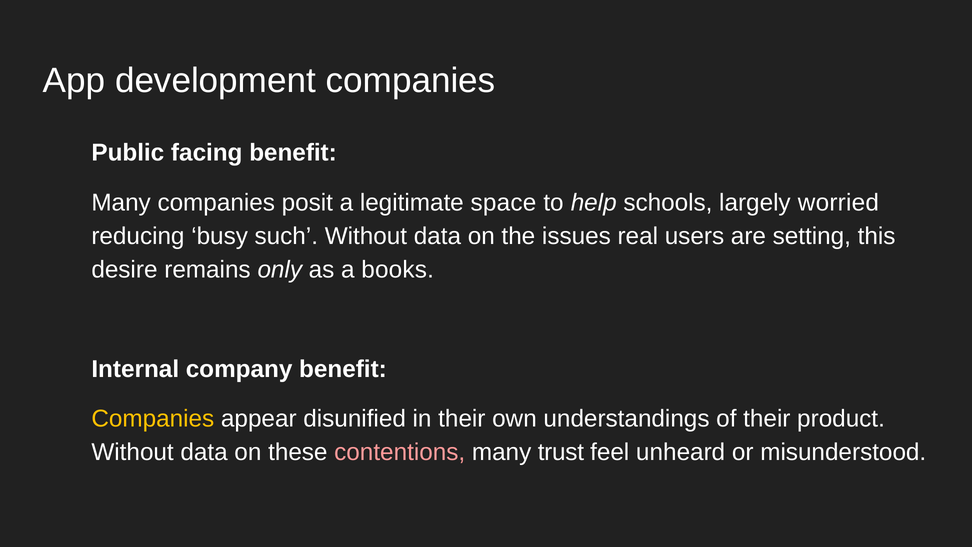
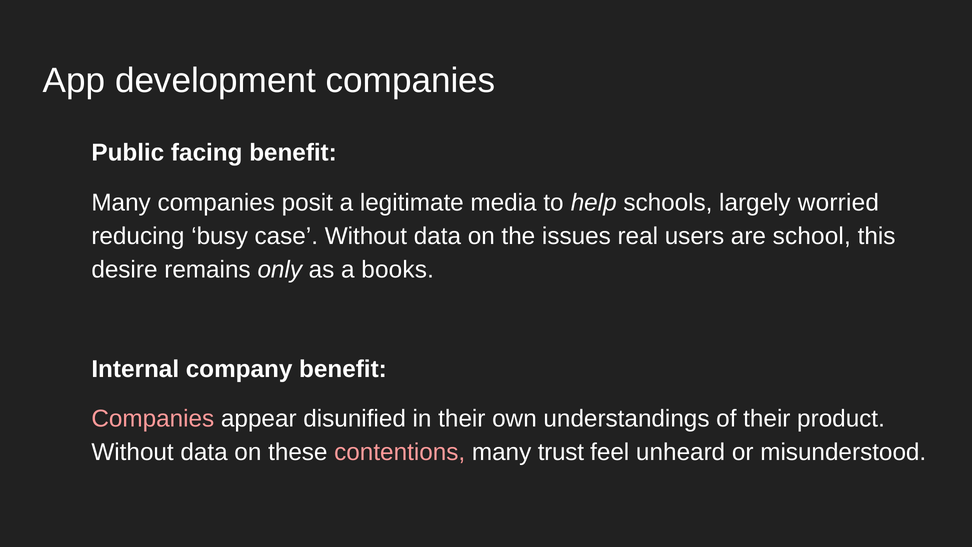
space: space -> media (504, 203)
such: such -> case (286, 236)
setting: setting -> school (812, 236)
Companies colour: yellow -> pink (153, 419)
